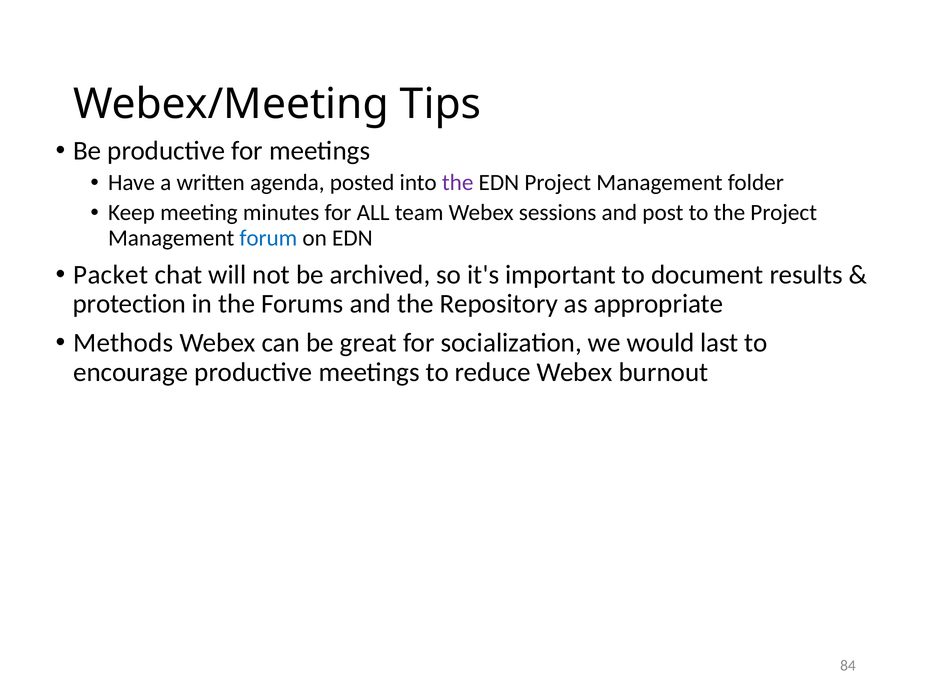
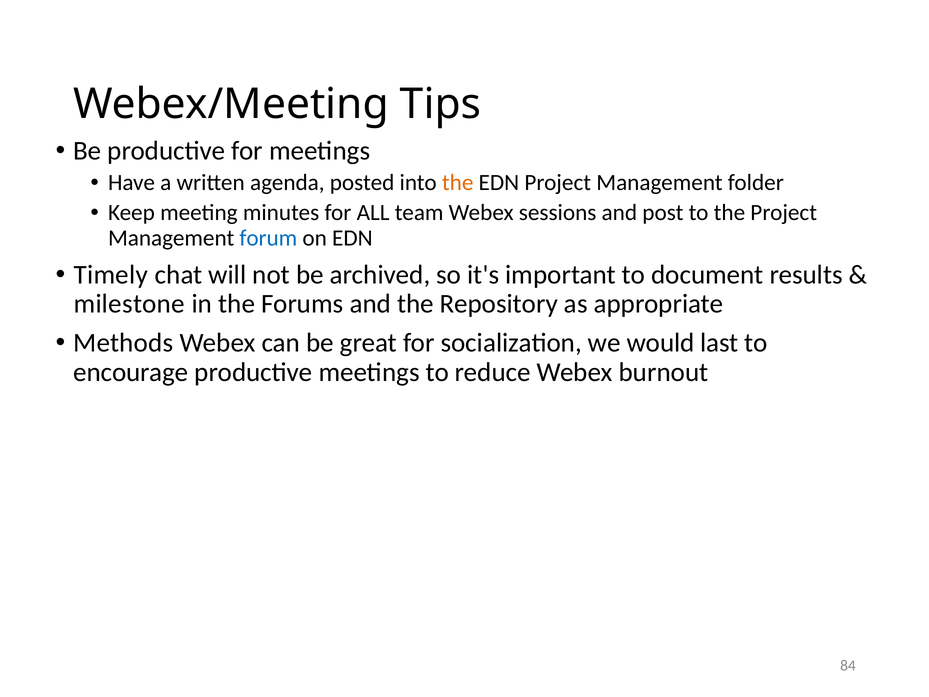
the colour: purple -> orange (458, 183)
Packet: Packet -> Timely (111, 275)
protection: protection -> milestone (129, 304)
